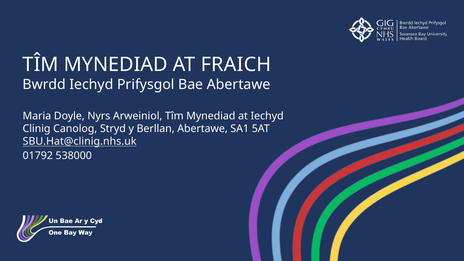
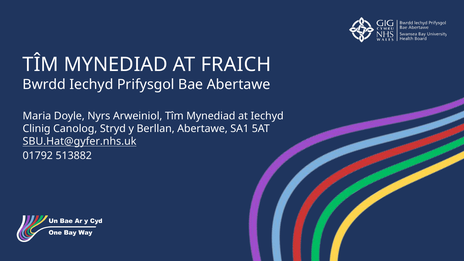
SBU.Hat@clinig.nhs.uk: SBU.Hat@clinig.nhs.uk -> SBU.Hat@gyfer.nhs.uk (80, 141)
538000: 538000 -> 513882 (74, 156)
